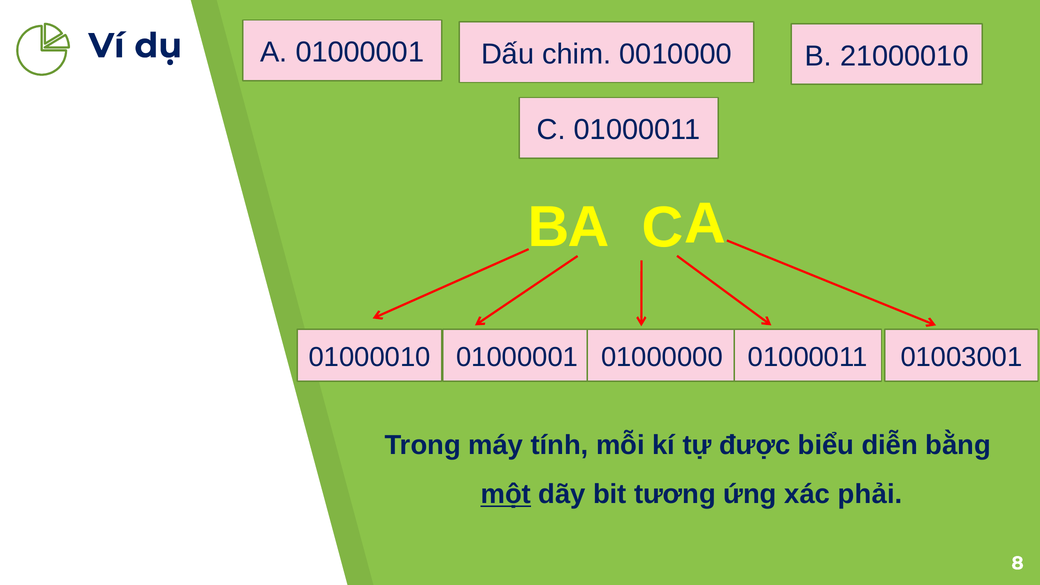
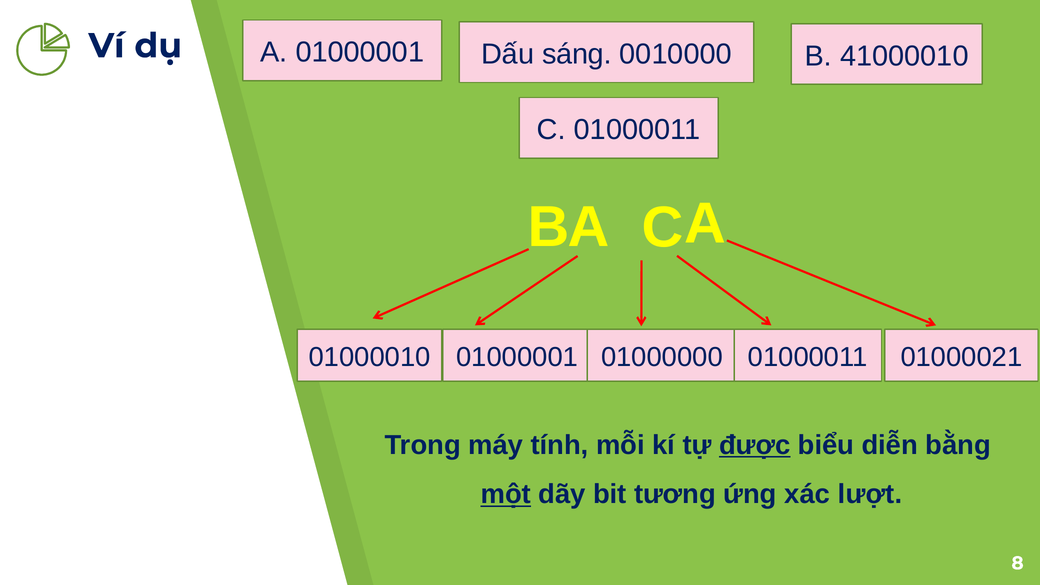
chim: chim -> sáng (577, 54)
21000010: 21000010 -> 41000010 (904, 56)
01003001: 01003001 -> 01000021 (961, 357)
được underline: none -> present (755, 445)
phải: phải -> lượt (870, 494)
